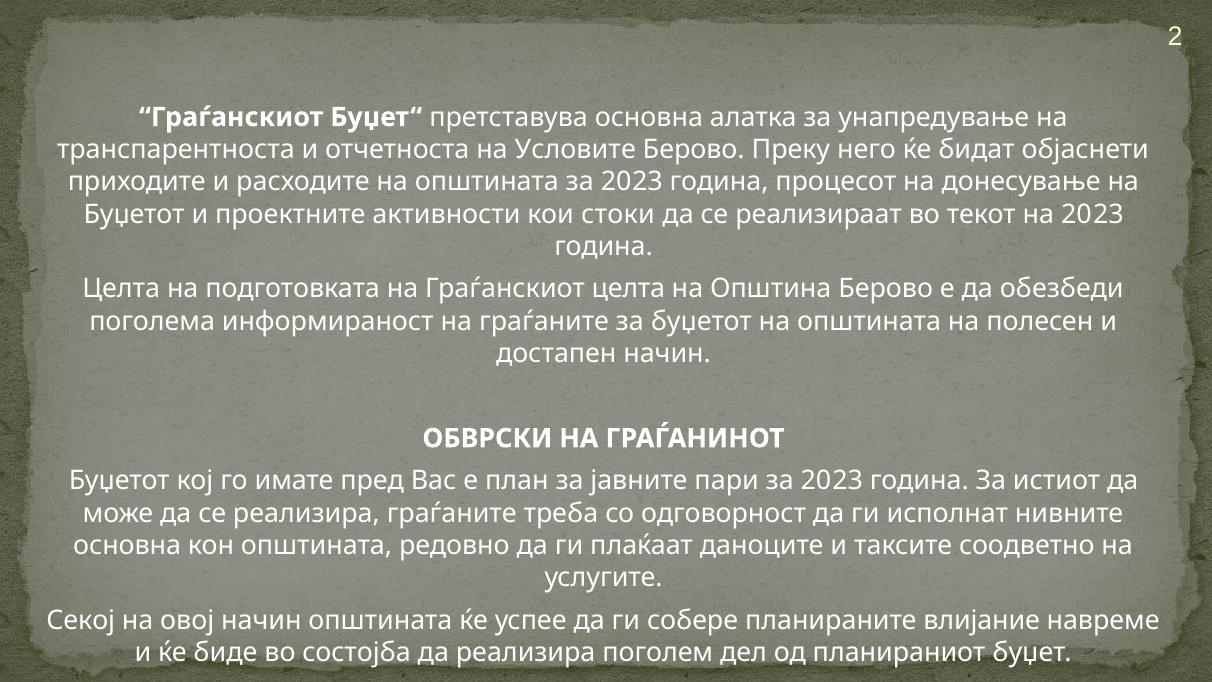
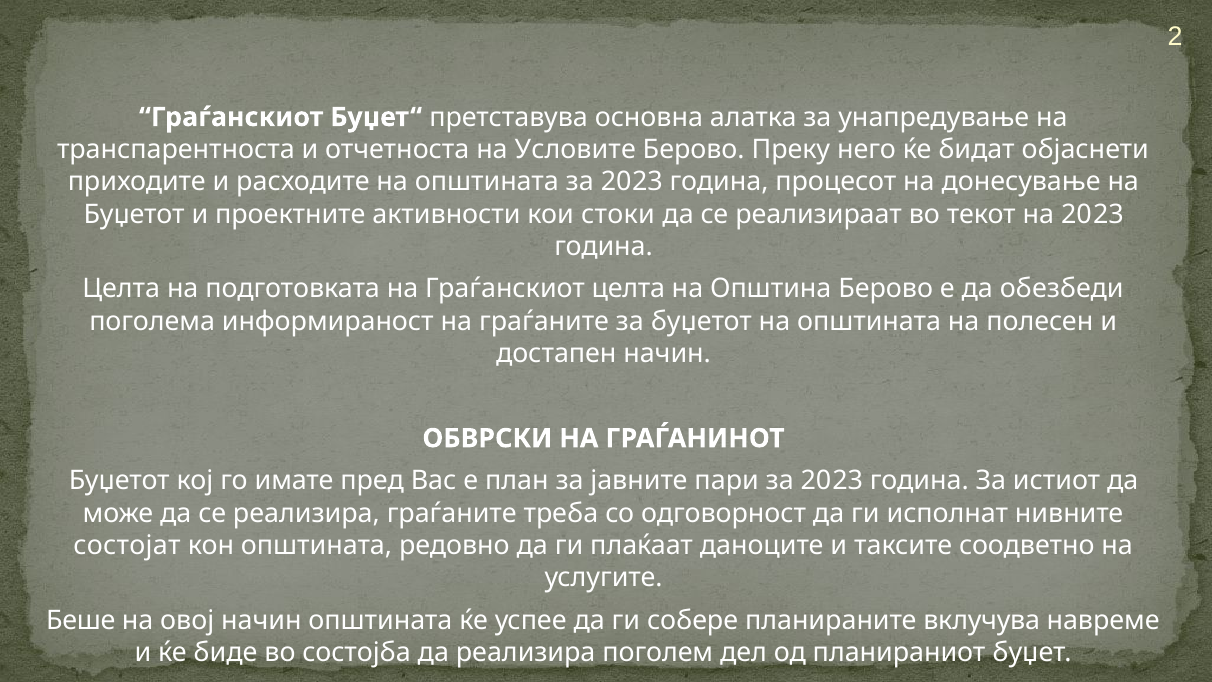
основна: основна -> состојат (127, 545)
Секој: Секој -> Беше (81, 620)
влијание: влијание -> вклучува (982, 620)
